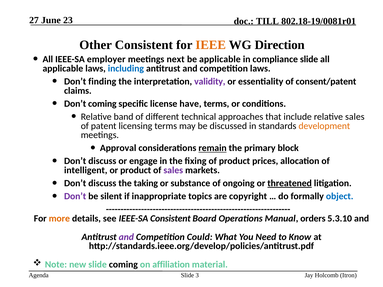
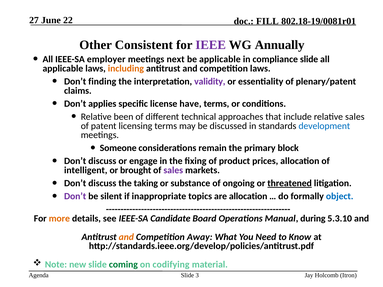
23: 23 -> 22 (68, 20)
TILL: TILL -> FILL (267, 21)
IEEE colour: orange -> purple (211, 45)
Direction: Direction -> Annually (280, 45)
including colour: blue -> orange (126, 68)
consent/patent: consent/patent -> plenary/patent (326, 82)
Don’t coming: coming -> applies (102, 104)
band: band -> been (124, 117)
development colour: orange -> blue (324, 126)
Approval: Approval -> Someone (118, 148)
remain underline: present -> none (213, 148)
or product: product -> brought (136, 170)
are copyright: copyright -> allocation (248, 196)
IEEE-SA Consistent: Consistent -> Candidate (170, 219)
orders: orders -> during (313, 219)
and colour: purple -> orange (126, 237)
Could: Could -> Away (200, 237)
coming colour: black -> green (123, 265)
affiliation: affiliation -> codifying (171, 265)
